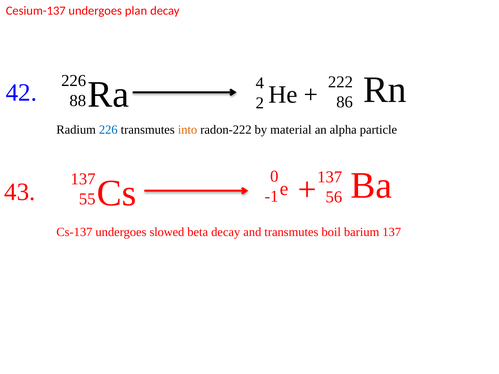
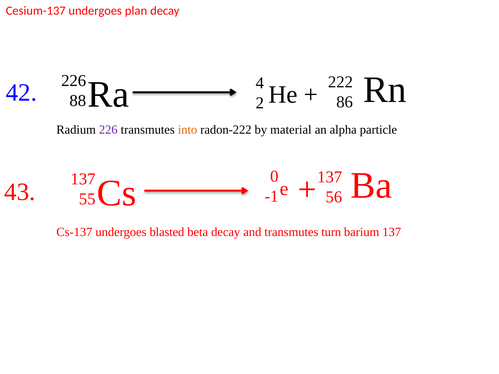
226 colour: blue -> purple (108, 130)
slowed: slowed -> blasted (167, 232)
boil: boil -> turn (331, 232)
